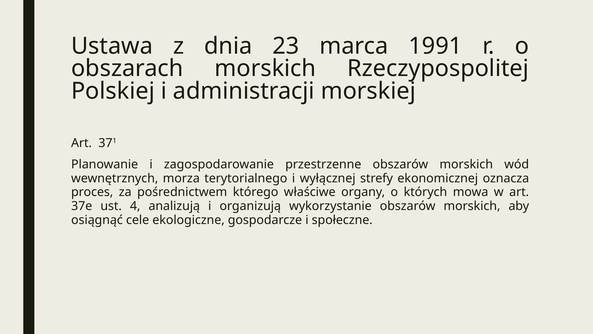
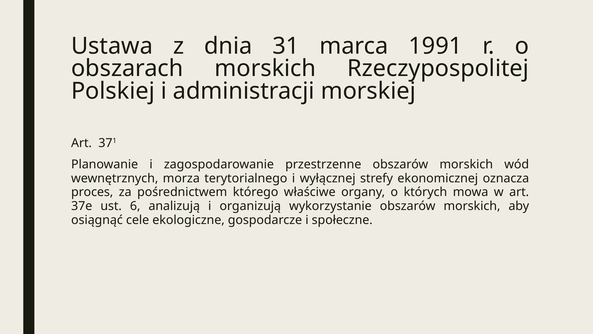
23: 23 -> 31 (286, 46)
4: 4 -> 6 (135, 206)
